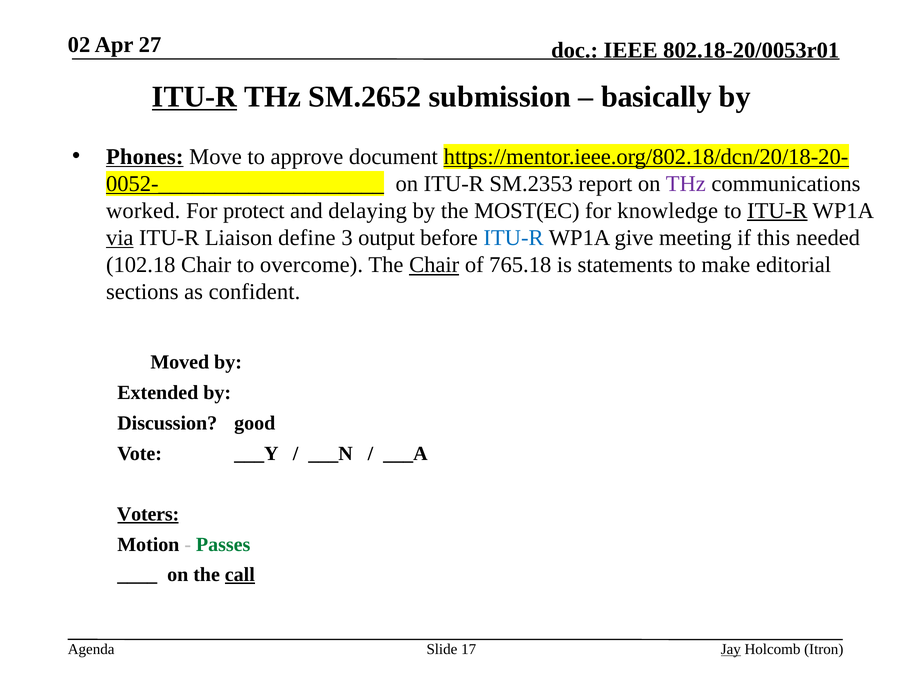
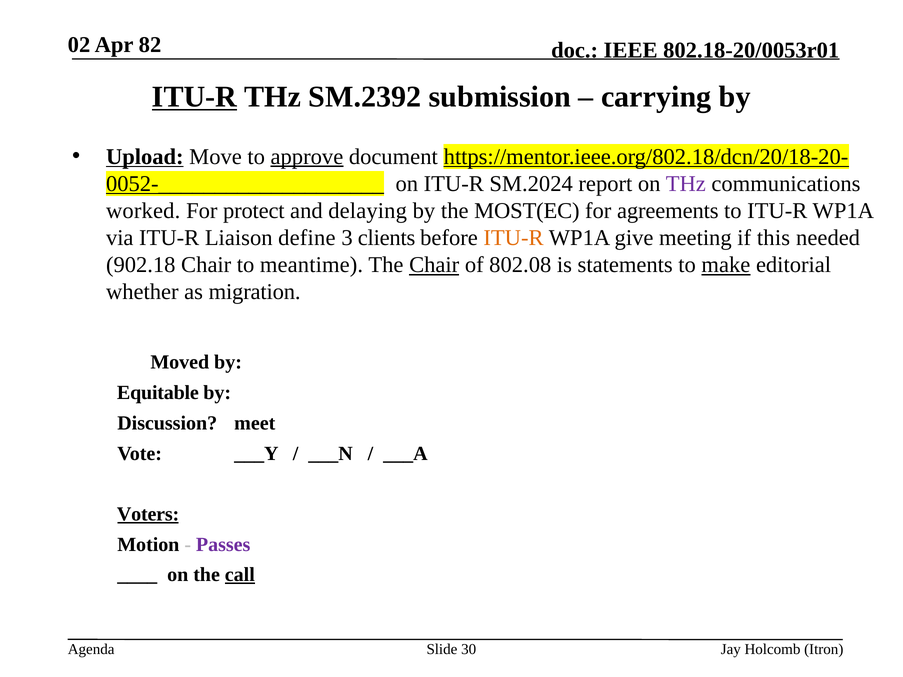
27: 27 -> 82 (150, 45)
SM.2652: SM.2652 -> SM.2392 (365, 97)
basically: basically -> carrying (656, 97)
Phones: Phones -> Upload (145, 157)
approve underline: none -> present (307, 157)
SM.2353: SM.2353 -> SM.2024 (531, 184)
knowledge: knowledge -> agreements (668, 211)
ITU-R underline: present -> none (777, 211)
via underline: present -> none (120, 238)
output: output -> clients (387, 238)
ITU-R colour: blue -> orange (514, 238)
102.18: 102.18 -> 902.18 (141, 265)
overcome: overcome -> meantime (312, 265)
765.18: 765.18 -> 802.08 (520, 265)
make underline: none -> present (726, 265)
sections: sections -> whether (142, 292)
confident: confident -> migration (255, 292)
Extended: Extended -> Equitable (158, 393)
good: good -> meet (255, 423)
Passes colour: green -> purple (223, 545)
17: 17 -> 30 (469, 650)
Jay underline: present -> none (731, 650)
